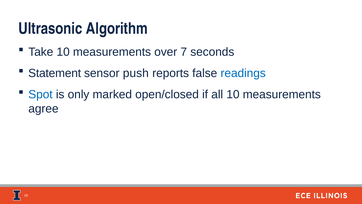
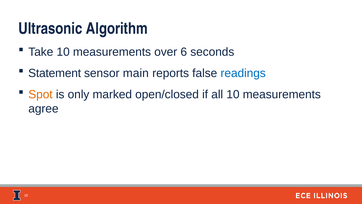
7: 7 -> 6 (184, 52)
push: push -> main (136, 73)
Spot colour: blue -> orange (40, 94)
